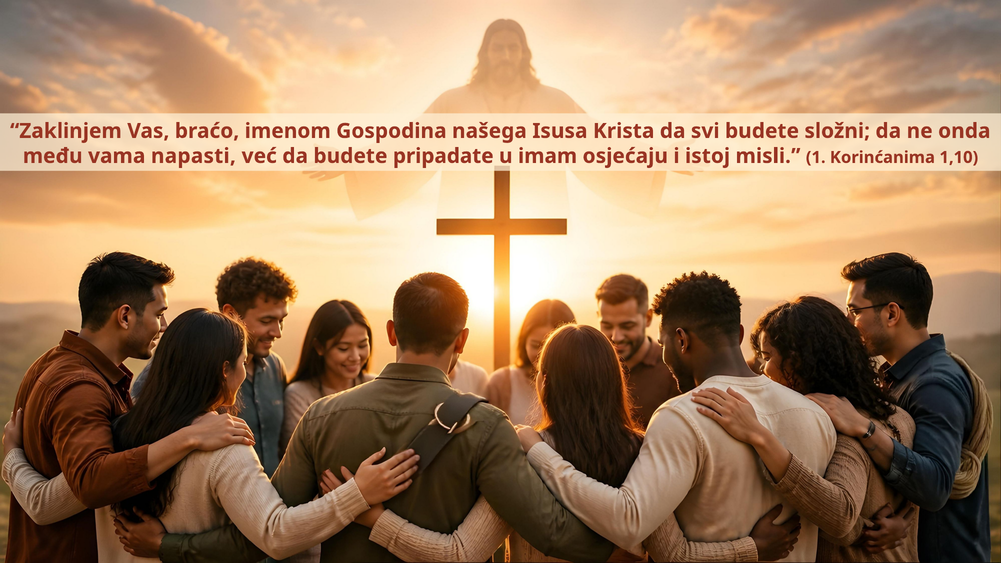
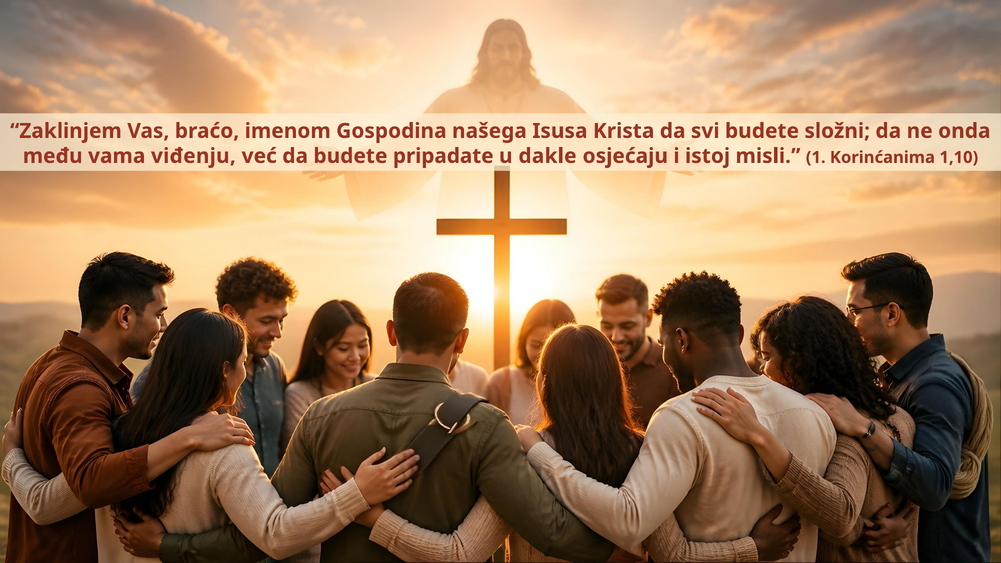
napasti: napasti -> viđenju (193, 156)
imam: imam -> dakle (547, 156)
